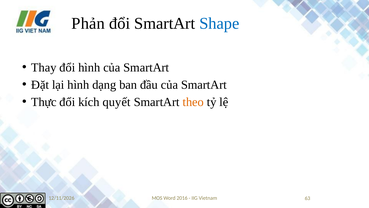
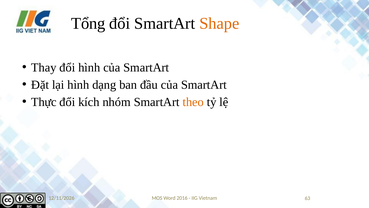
Phản: Phản -> Tổng (88, 23)
Shape colour: blue -> orange (219, 23)
quyết: quyết -> nhóm (117, 102)
